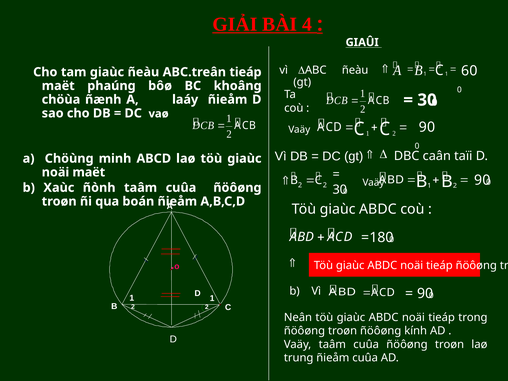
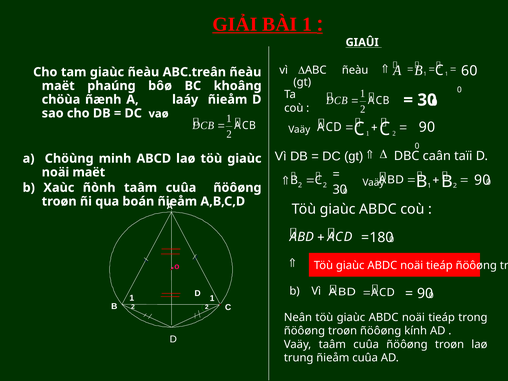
BÀI 4: 4 -> 1 (307, 24)
ABC.treân tieáp: tieáp -> ñeàu (245, 72)
